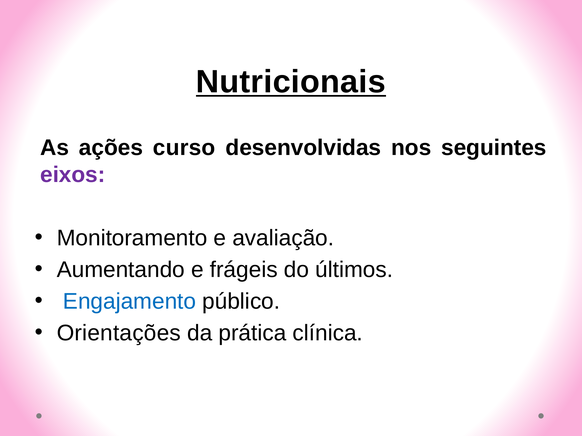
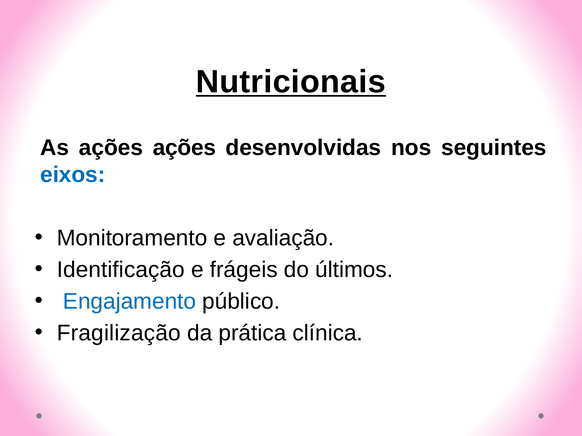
ações curso: curso -> ações (184, 148)
eixos colour: purple -> blue (73, 175)
Aumentando: Aumentando -> Identificação (121, 270)
Orientações: Orientações -> Fragilização (119, 333)
